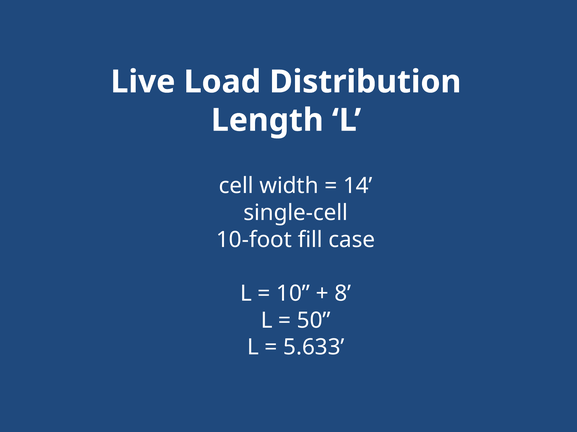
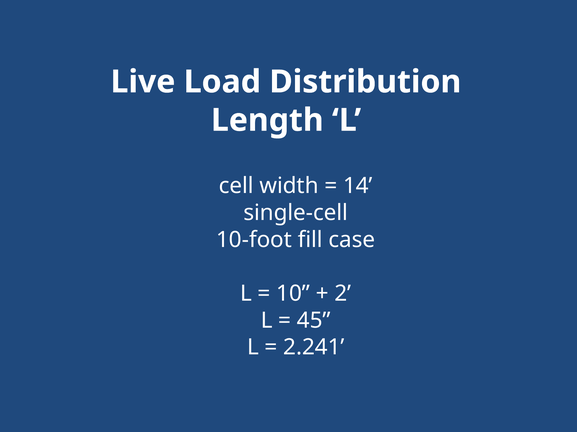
8: 8 -> 2 (343, 294)
50: 50 -> 45 (314, 321)
5.633: 5.633 -> 2.241 (314, 348)
